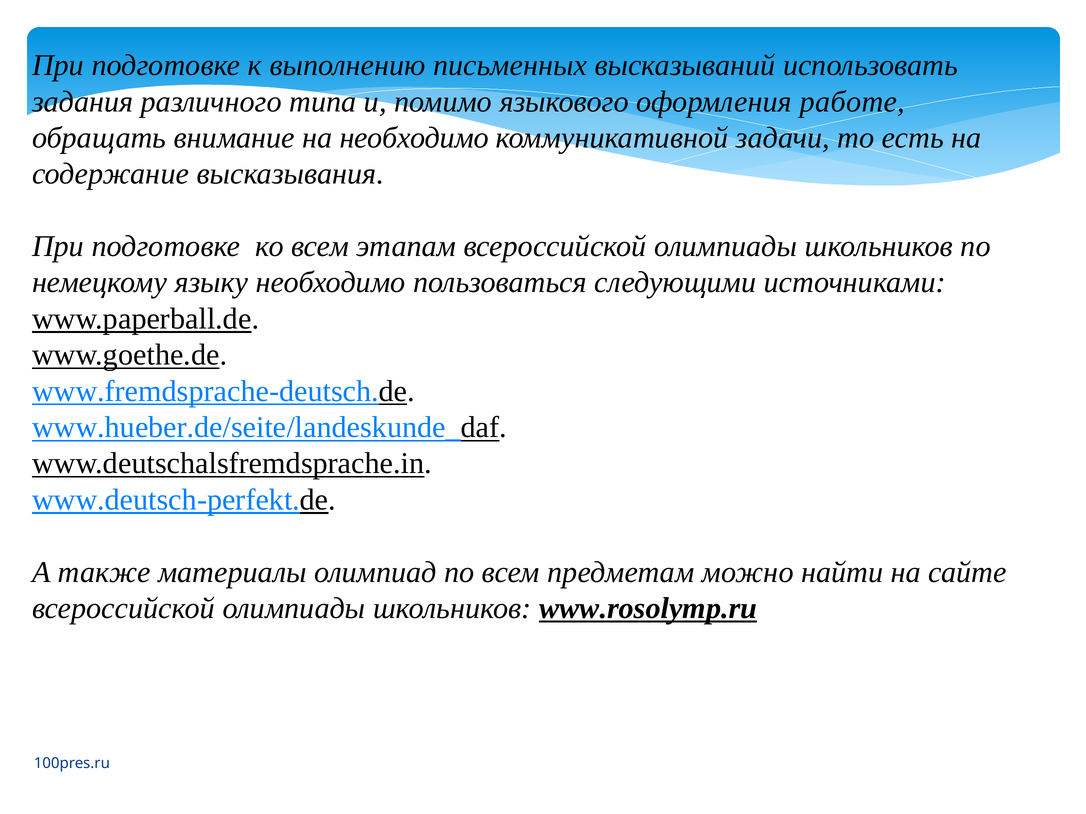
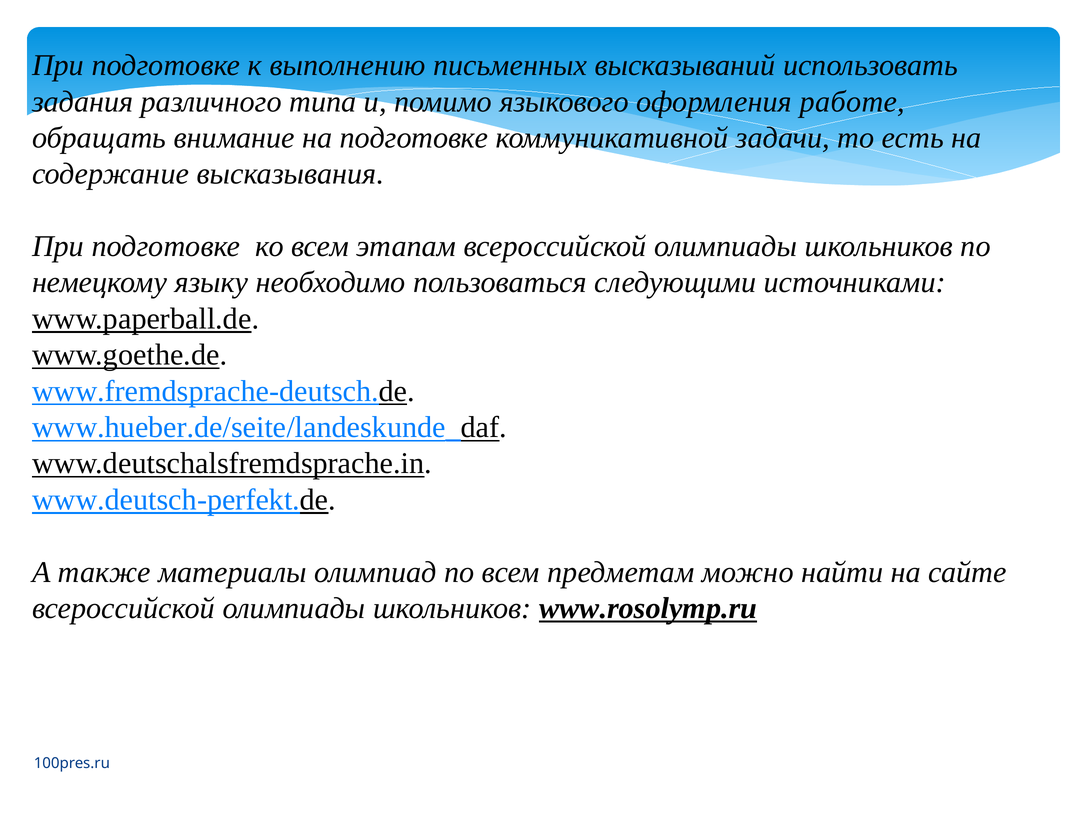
на необходимо: необходимо -> подготовке (414, 138)
